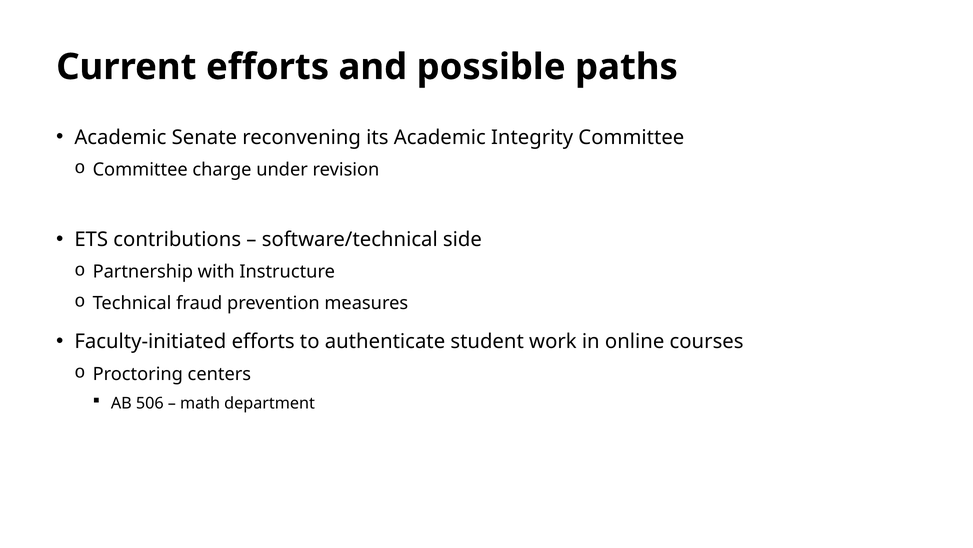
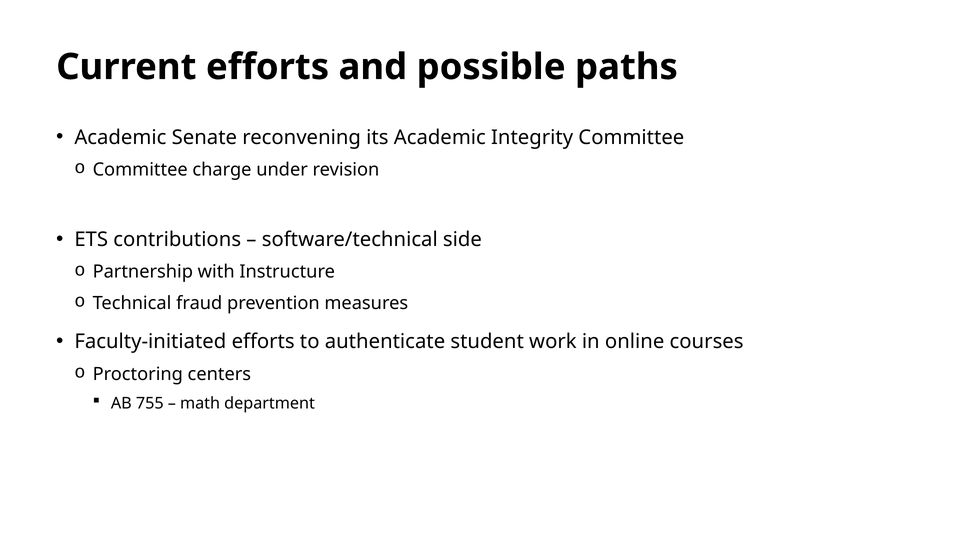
506: 506 -> 755 (150, 403)
